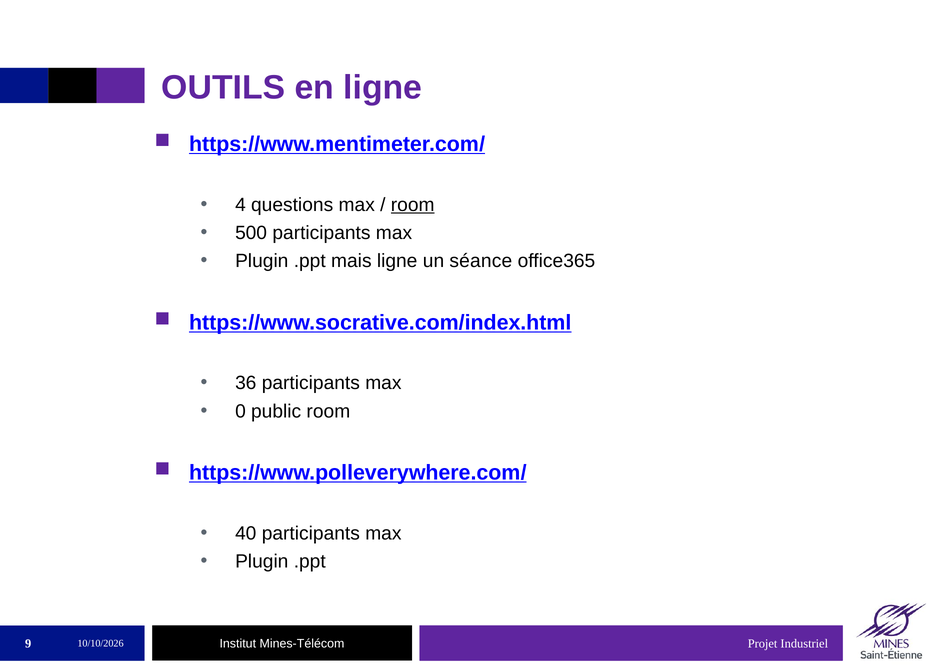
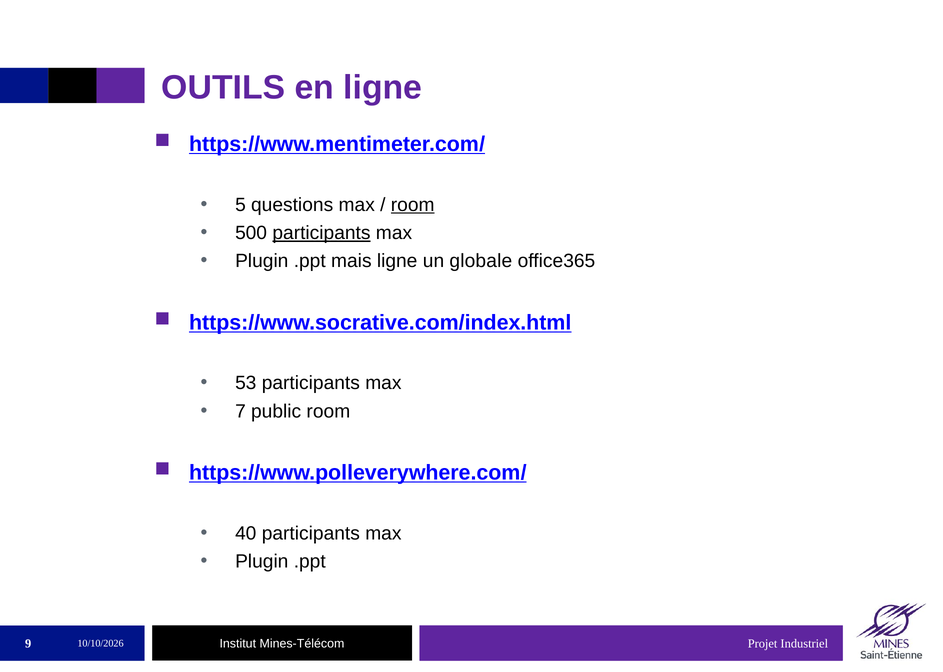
4: 4 -> 5 (240, 205)
participants underline: none -> present (321, 233)
séance: séance -> globale (481, 261)
36: 36 -> 53 (246, 384)
0: 0 -> 7 (240, 412)
